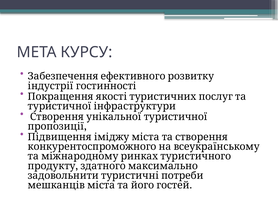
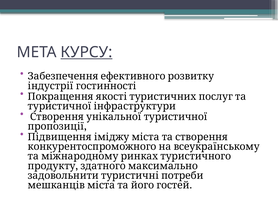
КУРСУ underline: none -> present (86, 52)
